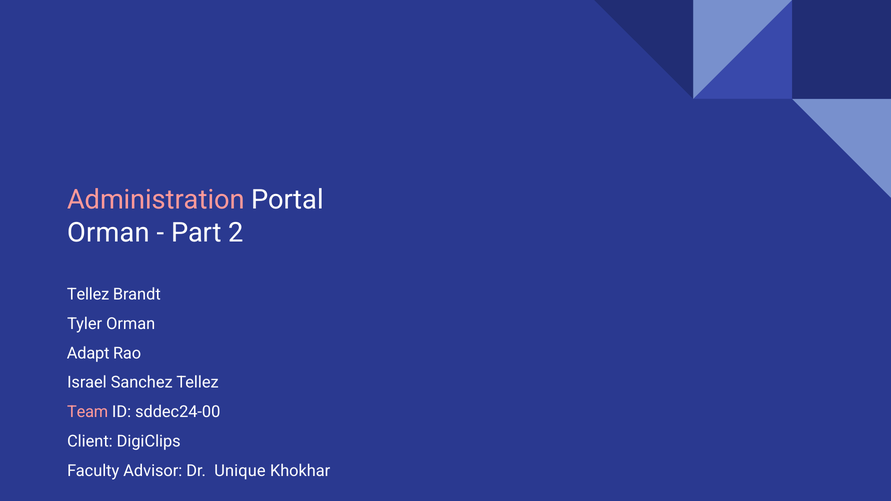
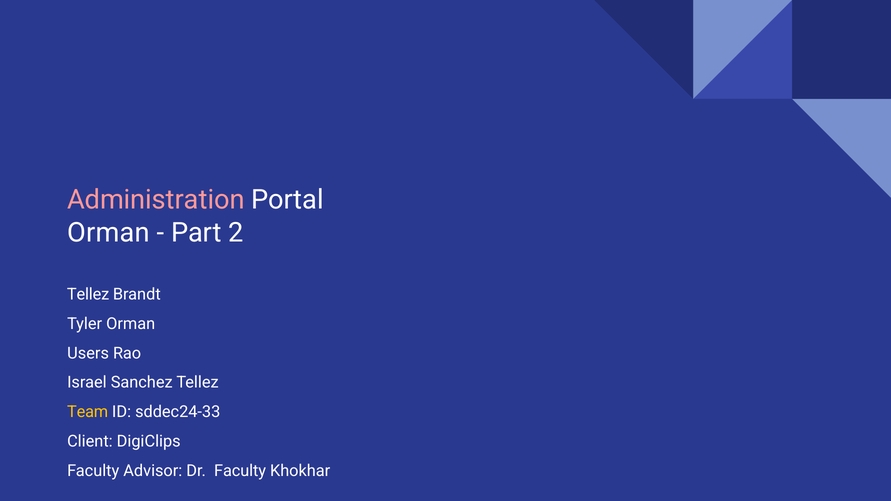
Adapt: Adapt -> Users (88, 353)
Team colour: pink -> yellow (88, 412)
sddec24-00: sddec24-00 -> sddec24-33 (178, 412)
Dr Unique: Unique -> Faculty (240, 471)
